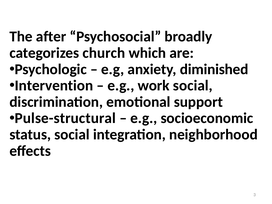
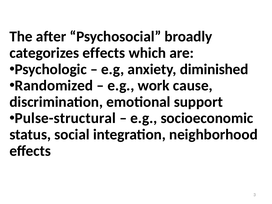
categorizes church: church -> effects (104, 53)
Intervention: Intervention -> Randomized (54, 86)
work social: social -> cause (193, 86)
